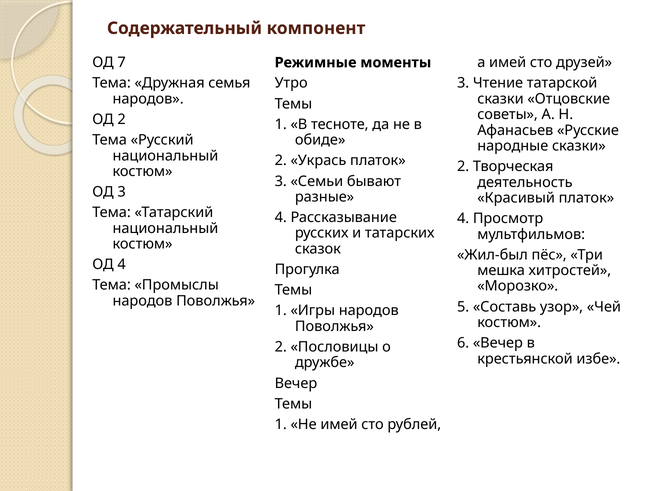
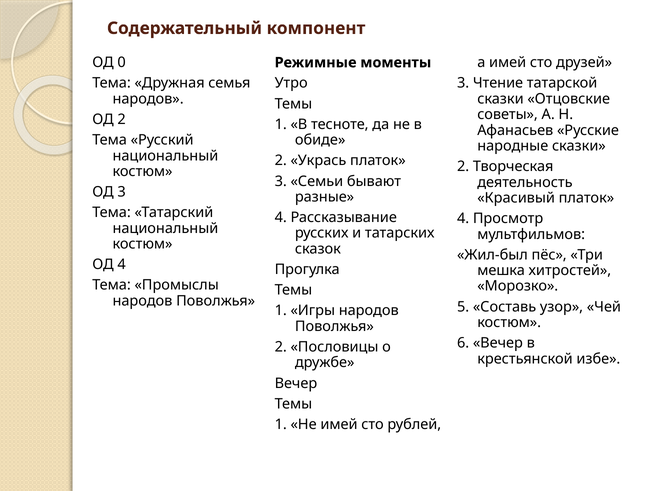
7: 7 -> 0 (122, 63)
